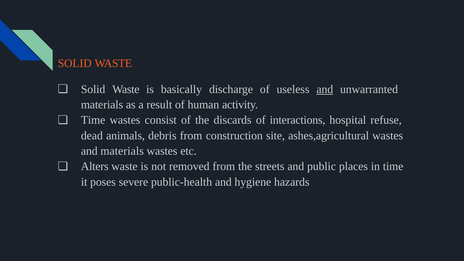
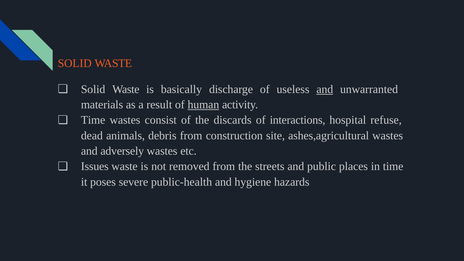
human underline: none -> present (203, 105)
and materials: materials -> adversely (122, 151)
Alters: Alters -> Issues (95, 166)
